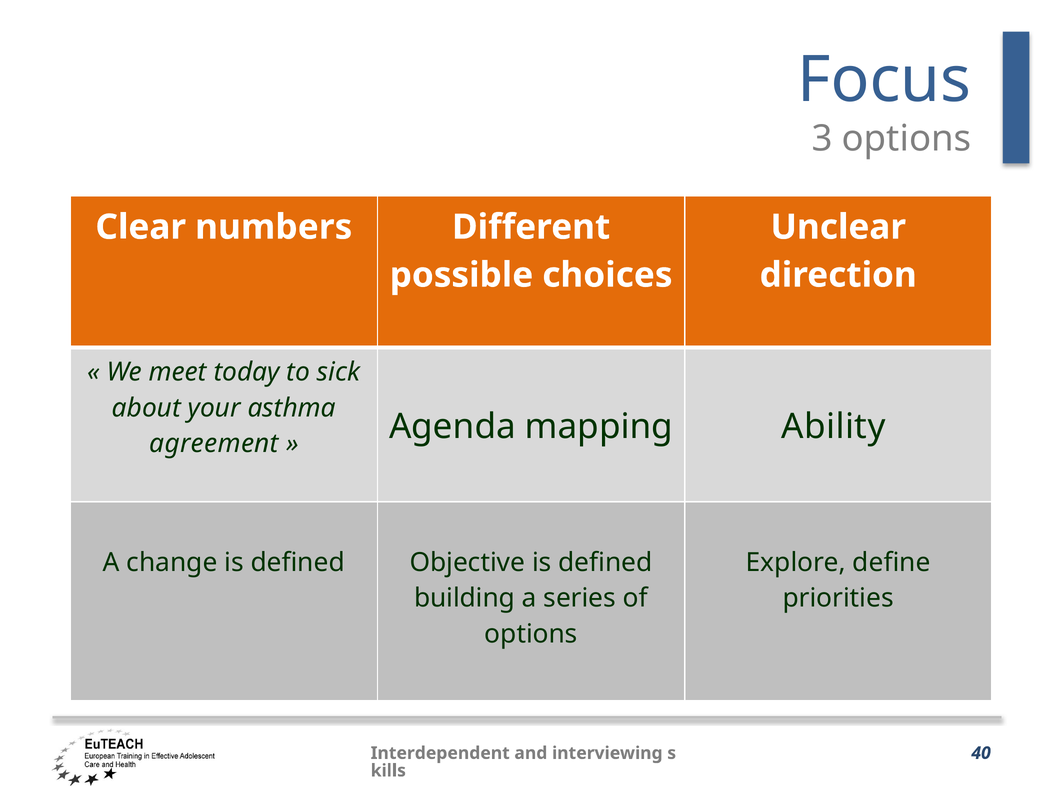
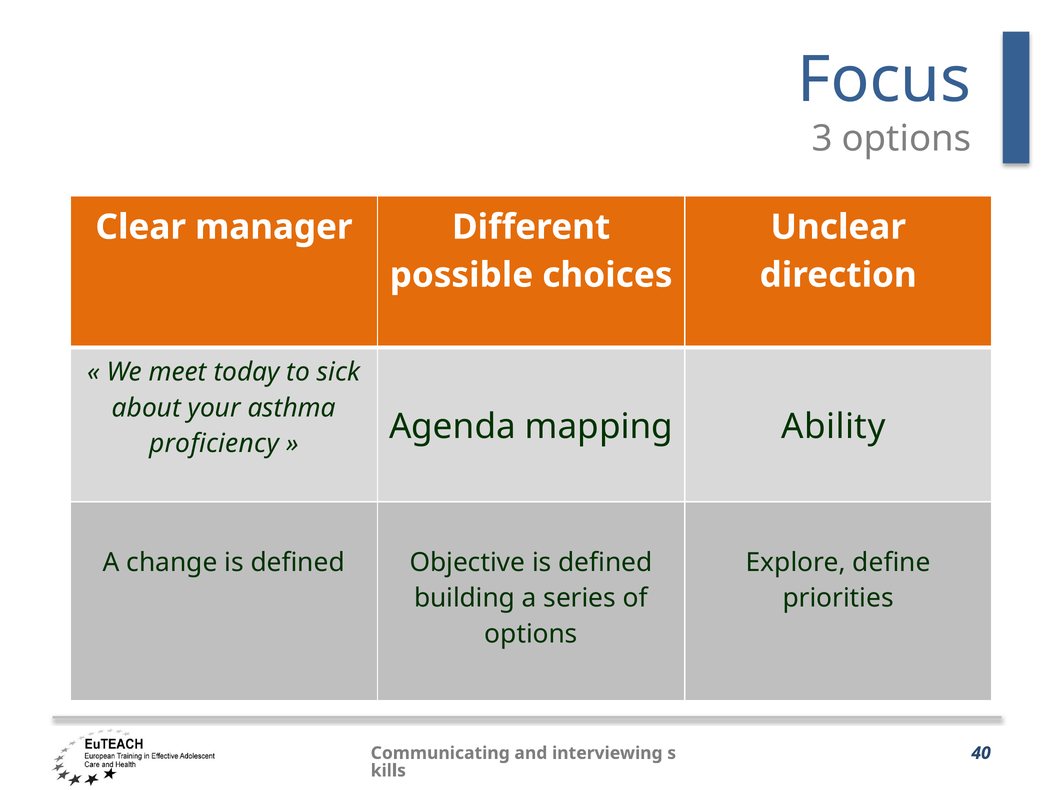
numbers: numbers -> manager (274, 227)
agreement: agreement -> proficiency (214, 444)
Interdependent: Interdependent -> Communicating (440, 754)
